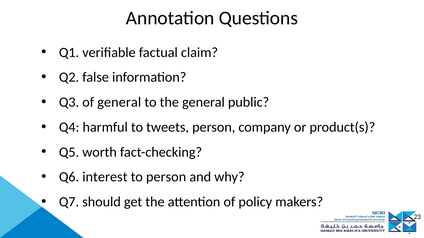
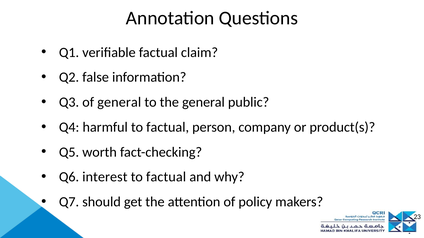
harmful to tweets: tweets -> factual (168, 127)
person: person -> factual (166, 177)
